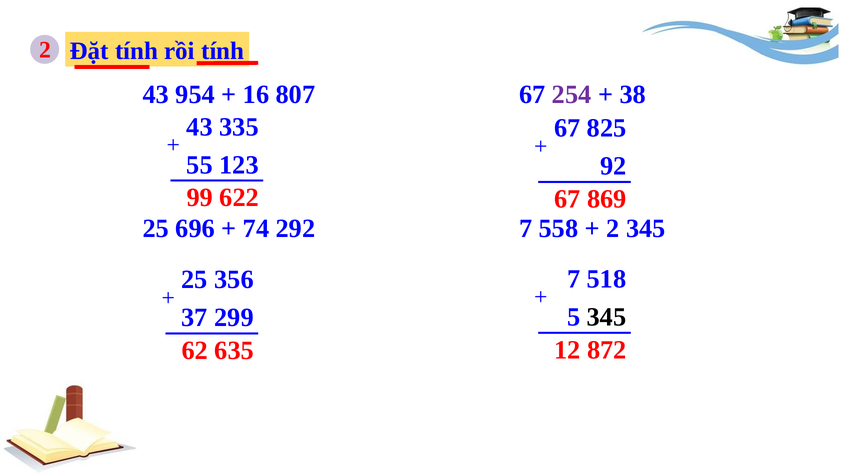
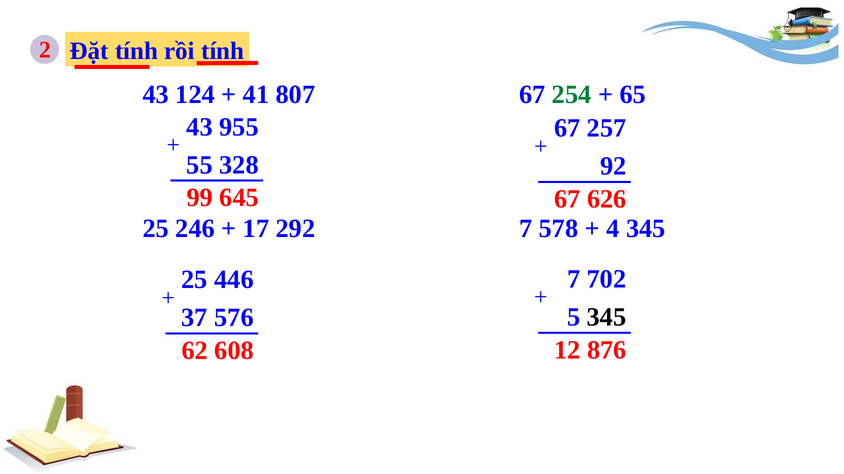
954: 954 -> 124 (195, 94)
16: 16 -> 41 (256, 94)
254 colour: purple -> green (572, 94)
38: 38 -> 65 (633, 94)
335: 335 -> 955 (239, 127)
825: 825 -> 257 (607, 128)
123: 123 -> 328 (239, 165)
622: 622 -> 645 (239, 198)
869: 869 -> 626 (607, 199)
696: 696 -> 246 (195, 229)
74: 74 -> 17 (256, 229)
558: 558 -> 578 (559, 229)
2: 2 -> 4 (613, 229)
518: 518 -> 702 (607, 279)
356: 356 -> 446 (234, 280)
299: 299 -> 576 (234, 318)
872: 872 -> 876 (607, 350)
635: 635 -> 608 (234, 351)
